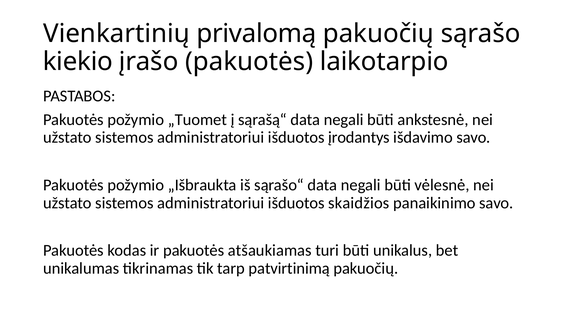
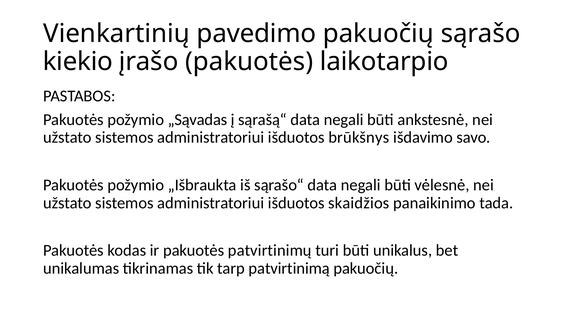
privalomą: privalomą -> pavedimo (256, 34)
„Tuomet: „Tuomet -> „Sąvadas (198, 119)
įrodantys: įrodantys -> brūkšnys (359, 137)
panaikinimo savo: savo -> tada (496, 203)
atšaukiamas: atšaukiamas -> patvirtinimų (270, 250)
